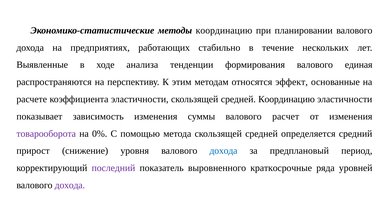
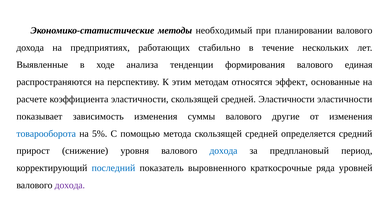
методы координацию: координацию -> необходимый (224, 30)
средней Координацию: Координацию -> Эластичности (287, 99)
расчет: расчет -> другие (286, 117)
товарооборота colour: purple -> blue (46, 134)
0%: 0% -> 5% (100, 134)
последний colour: purple -> blue (113, 168)
